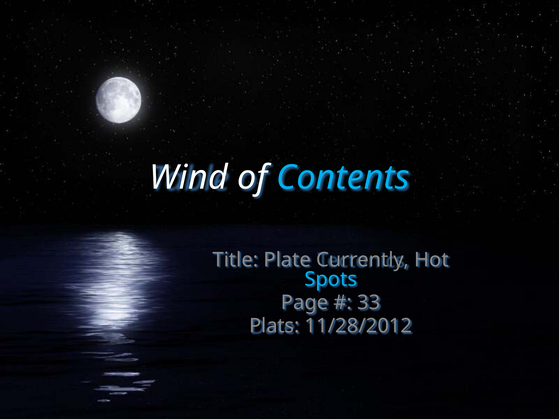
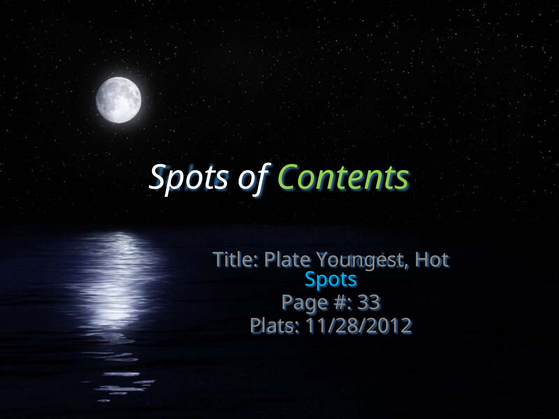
Wind: Wind -> Spots (189, 178)
Contents colour: light blue -> light green (343, 178)
Currently: Currently -> Youngest (363, 260)
